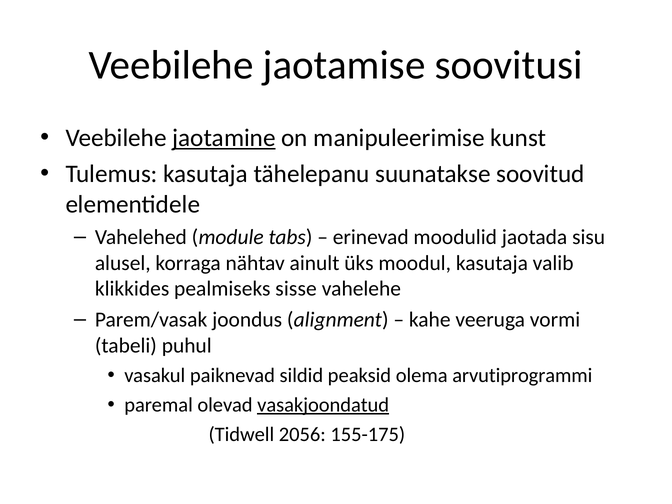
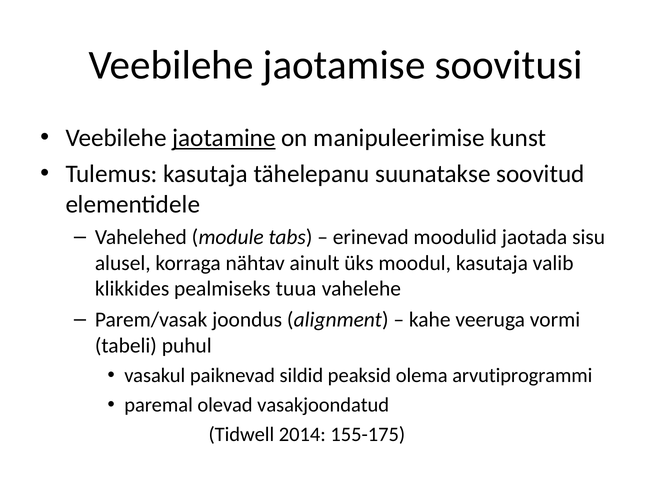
sisse: sisse -> tuua (296, 289)
vasakjoondatud underline: present -> none (323, 405)
2056: 2056 -> 2014 (302, 434)
